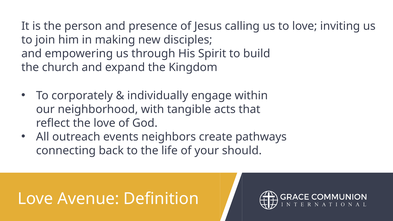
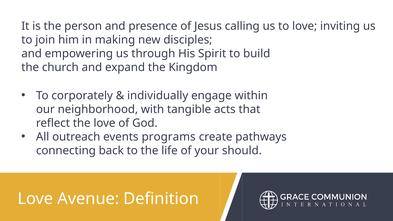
neighbors: neighbors -> programs (169, 137)
